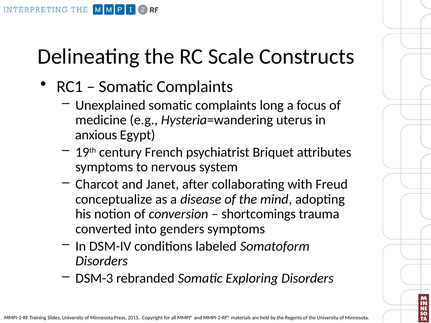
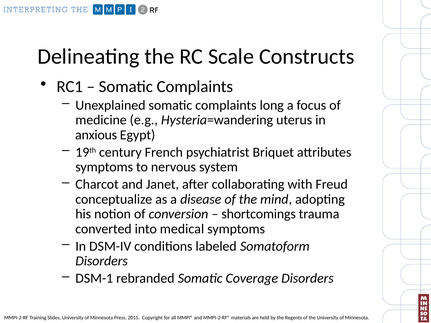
genders: genders -> medical (182, 229)
DSM-3: DSM-3 -> DSM-1 (94, 279)
Exploring: Exploring -> Coverage (252, 279)
